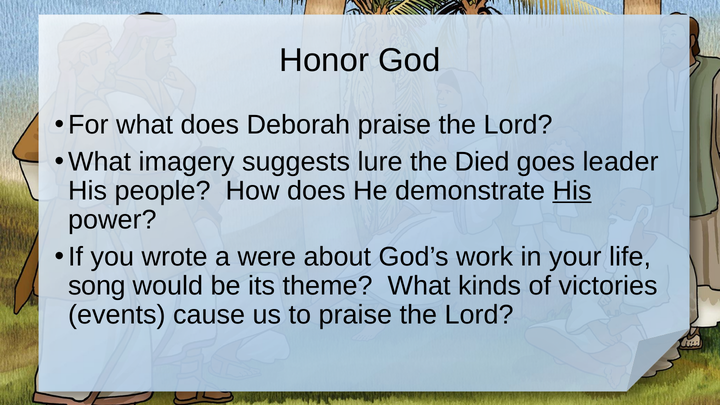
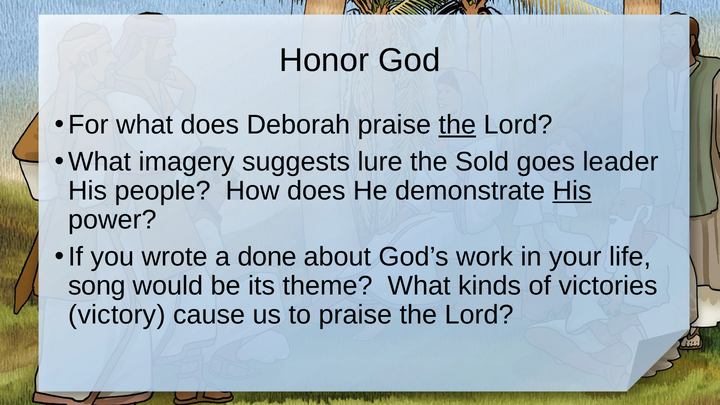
the underline: none -> present (457, 125)
Died: Died -> Sold (482, 162)
were: were -> done (267, 257)
events: events -> victory (117, 315)
